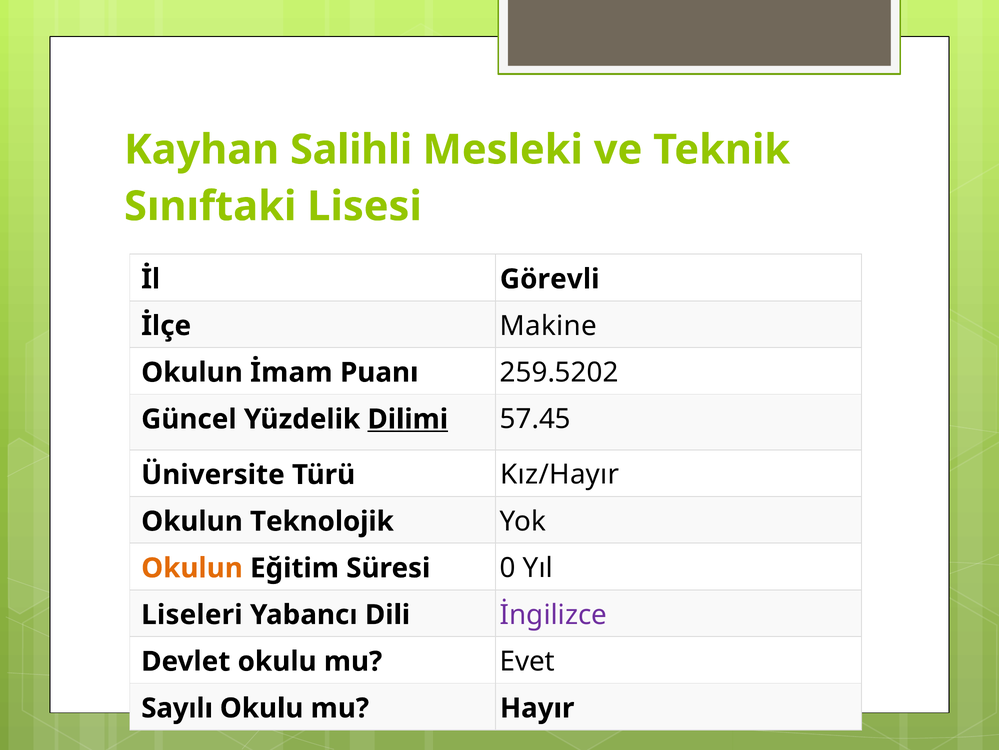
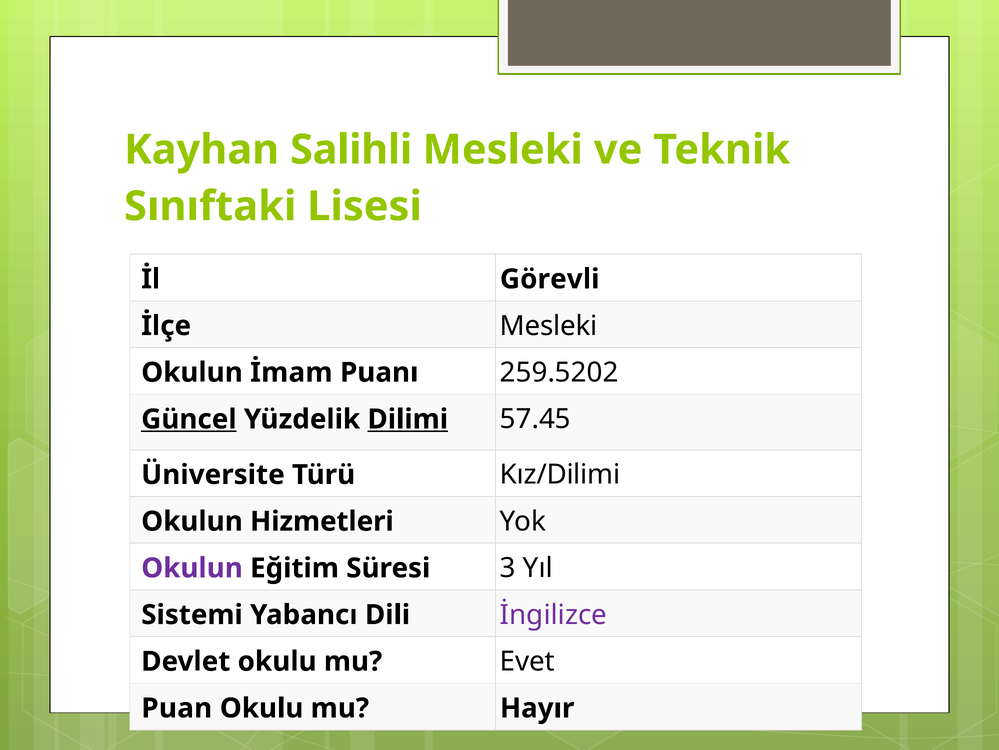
İlçe Makine: Makine -> Mesleki (549, 326)
Güncel underline: none -> present (189, 419)
Kız/Hayır: Kız/Hayır -> Kız/Dilimi (560, 474)
Teknolojik: Teknolojik -> Hizmetleri (322, 521)
Okulun colour: orange -> purple (192, 568)
0: 0 -> 3 (508, 568)
Liseleri: Liseleri -> Sistemi (192, 614)
Sayılı: Sayılı -> Puan (177, 708)
